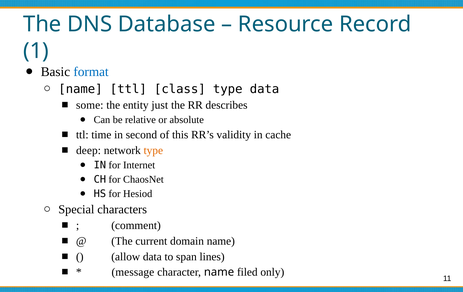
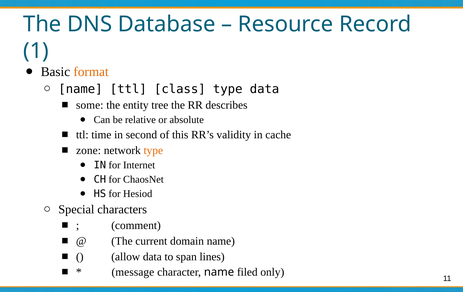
format colour: blue -> orange (91, 72)
just: just -> tree (160, 105)
deep: deep -> zone (88, 150)
